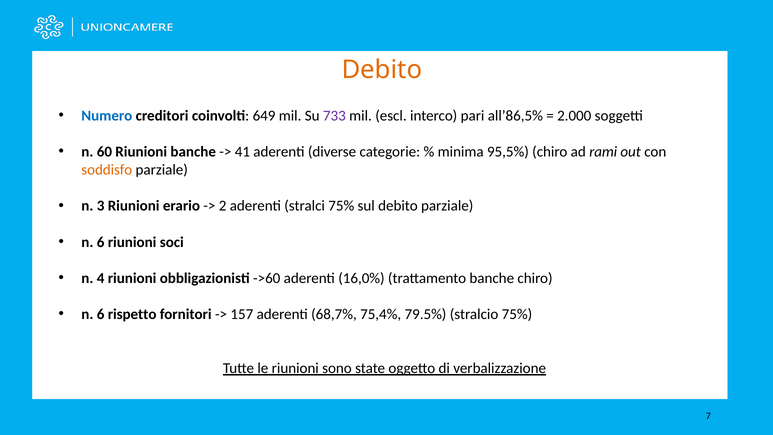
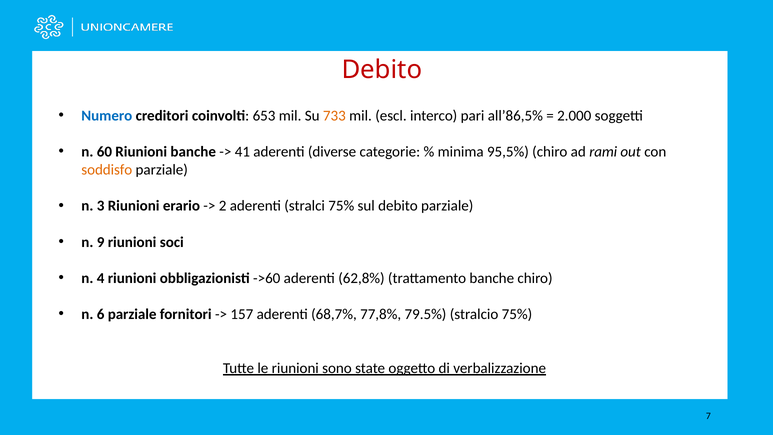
Debito colour: orange -> red (382, 70)
649: 649 -> 653 (264, 116)
733 colour: purple -> orange (334, 116)
6: 6 -> 9 (101, 242)
16,0%: 16,0% -> 62,8% (361, 278)
6 rispetto: rispetto -> parziale (132, 314)
75,4%: 75,4% -> 77,8% (381, 314)
